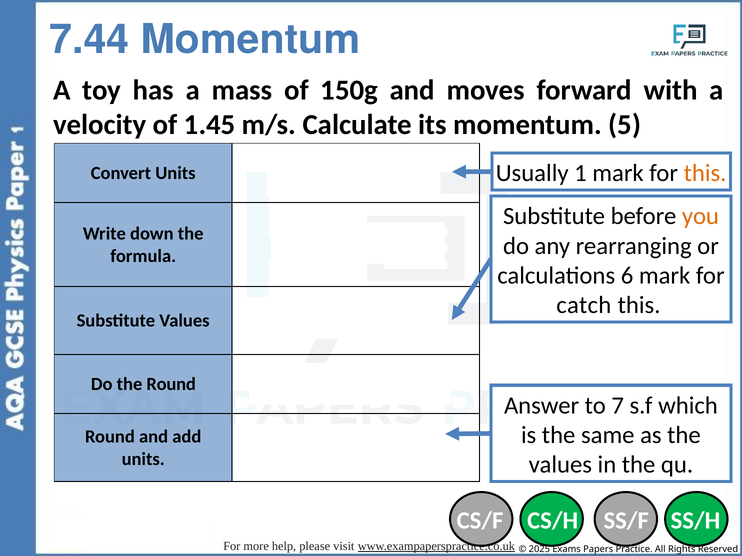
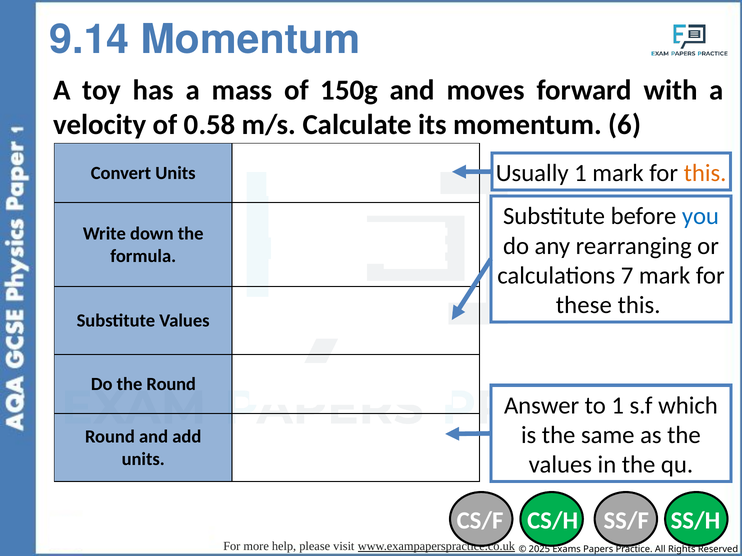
7.44: 7.44 -> 9.14 (89, 40)
1.45: 1.45 -> 0.58 (210, 125)
5: 5 -> 6 (625, 125)
you colour: orange -> blue (700, 216)
6: 6 -> 7 (627, 276)
catch: catch -> these (584, 305)
to 7: 7 -> 1 (618, 406)
